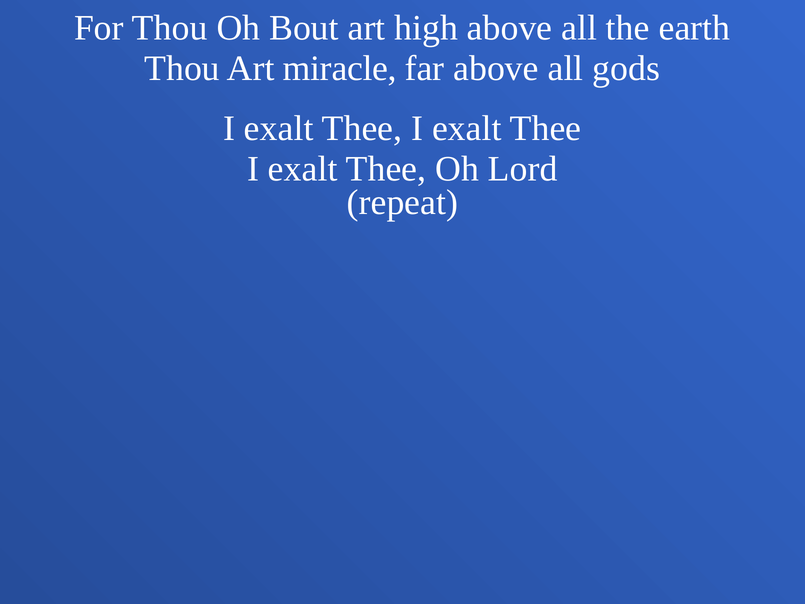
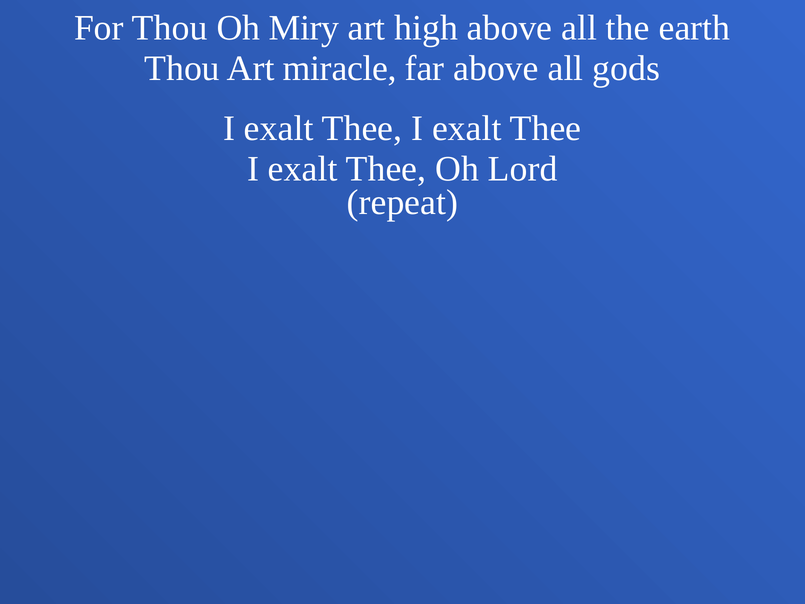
Bout: Bout -> Miry (304, 28)
